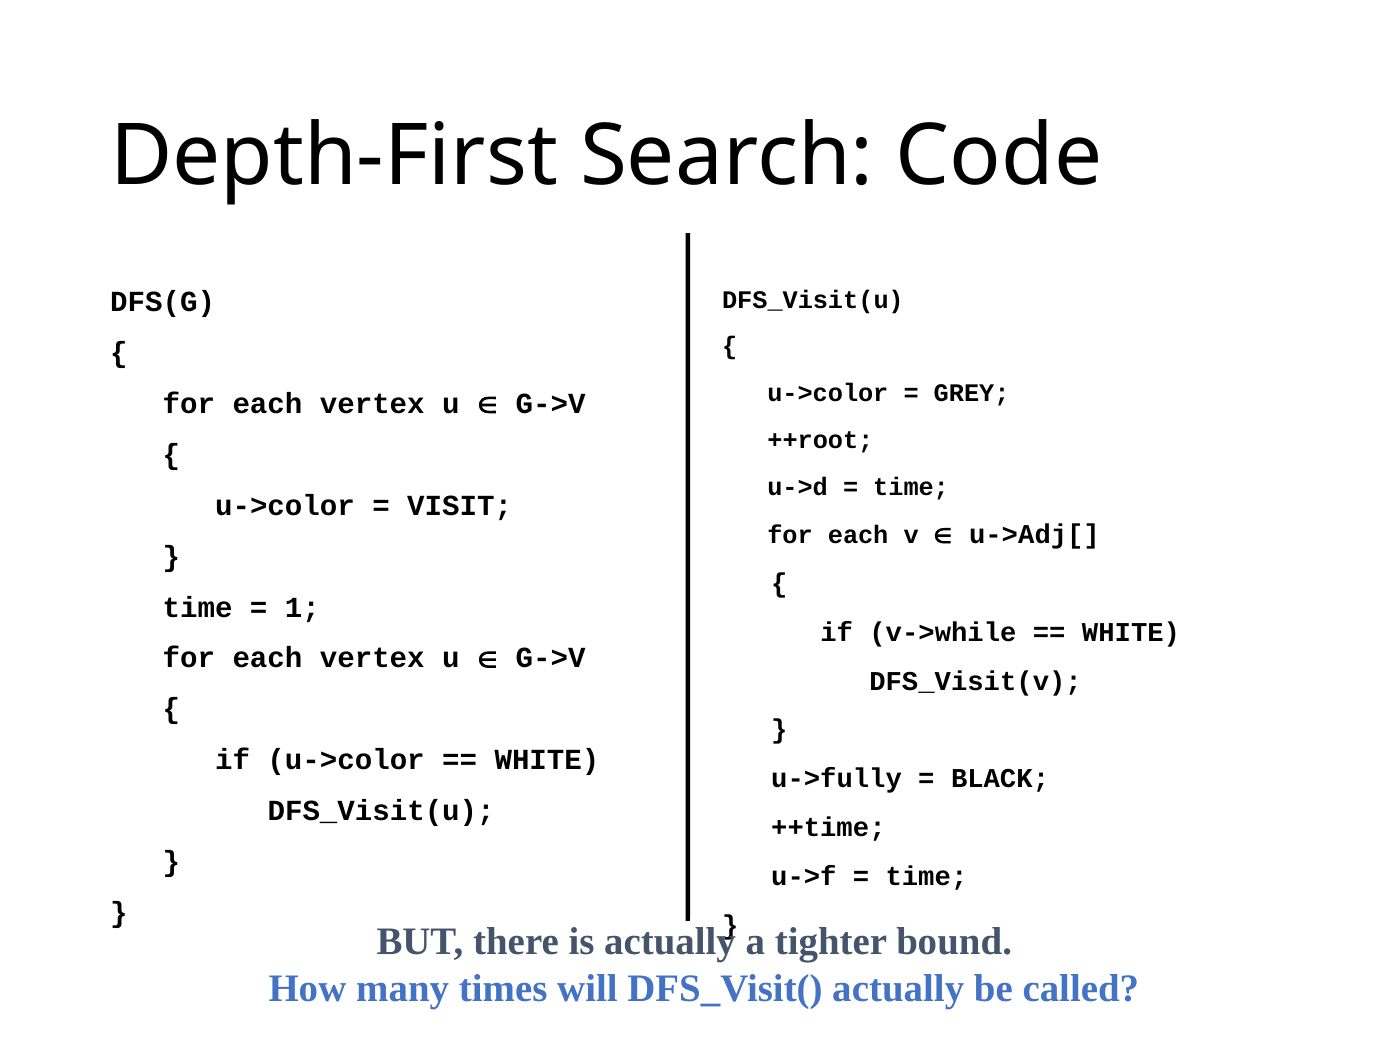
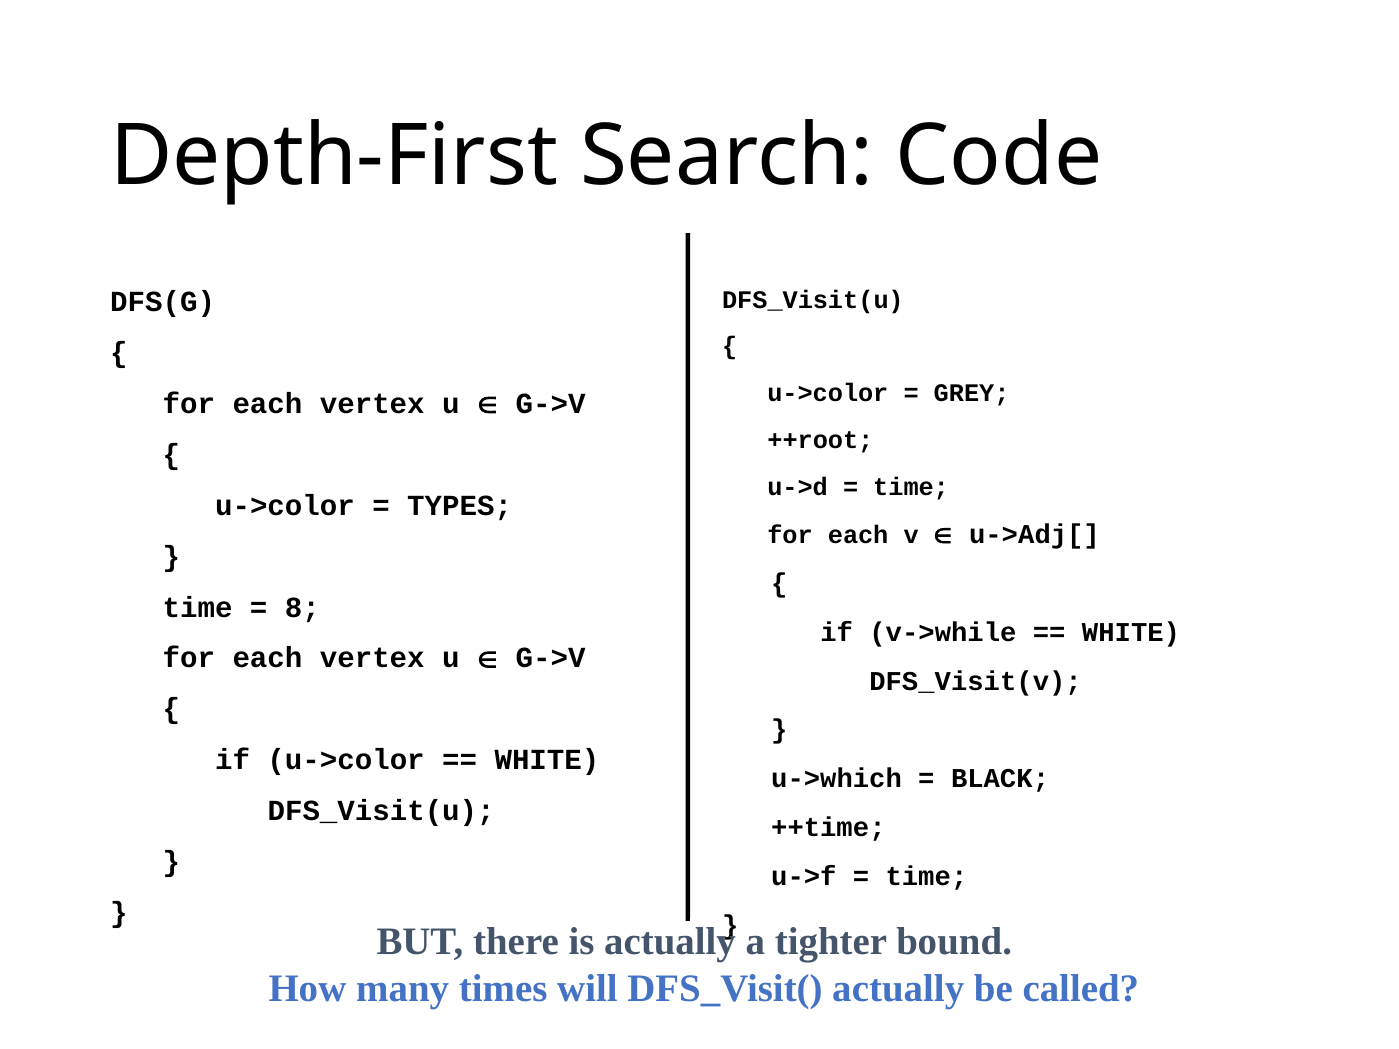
VISIT: VISIT -> TYPES (460, 506)
1: 1 -> 8 (302, 608)
u->fully: u->fully -> u->which (837, 779)
